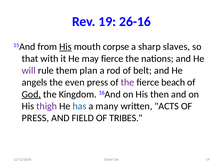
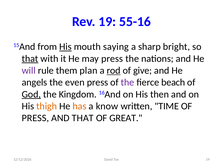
26-16: 26-16 -> 55-16 (135, 22)
corpse: corpse -> saying (116, 47)
slaves: slaves -> bright (176, 47)
that underline: none -> present (30, 59)
may fierce: fierce -> press (112, 59)
rod underline: none -> present (114, 71)
belt: belt -> give (143, 71)
thigh colour: purple -> orange (47, 106)
has colour: blue -> orange (79, 106)
many: many -> know (107, 106)
ACTS: ACTS -> TIME (167, 106)
AND FIELD: FIELD -> THAT (83, 118)
TRIBES: TRIBES -> GREAT (126, 118)
